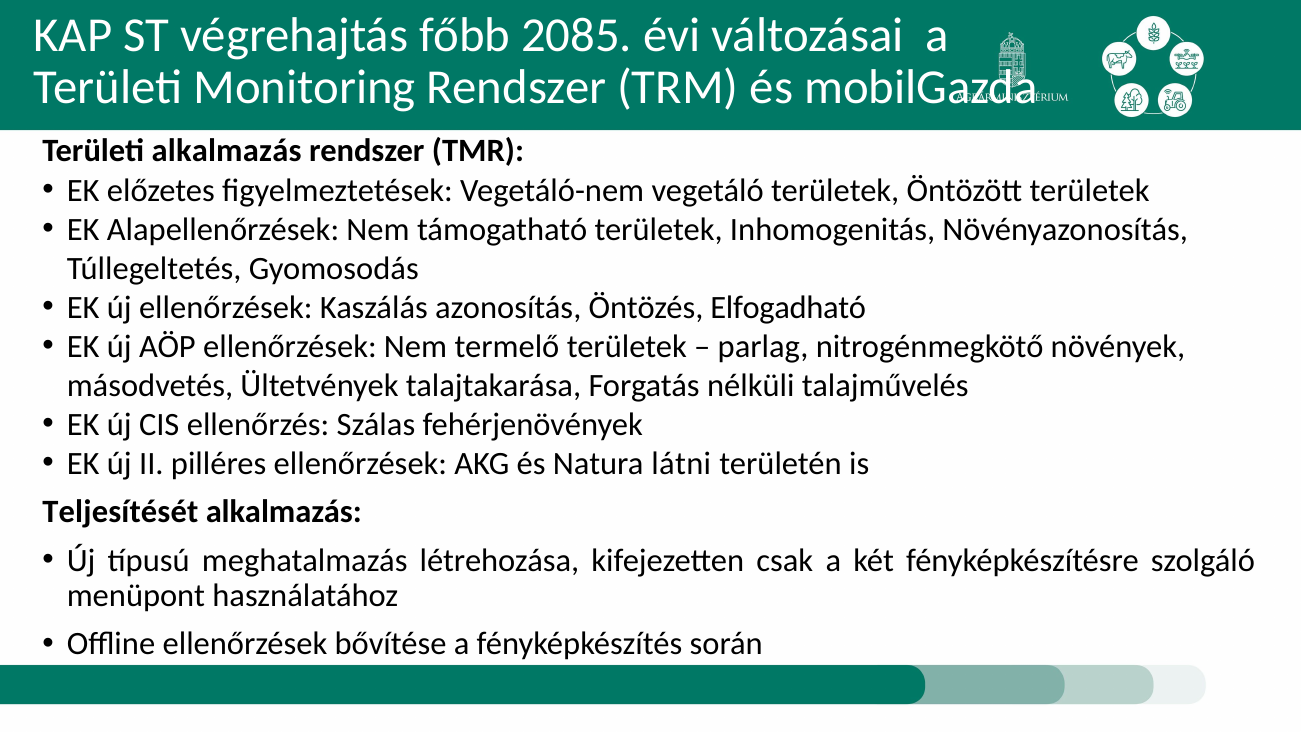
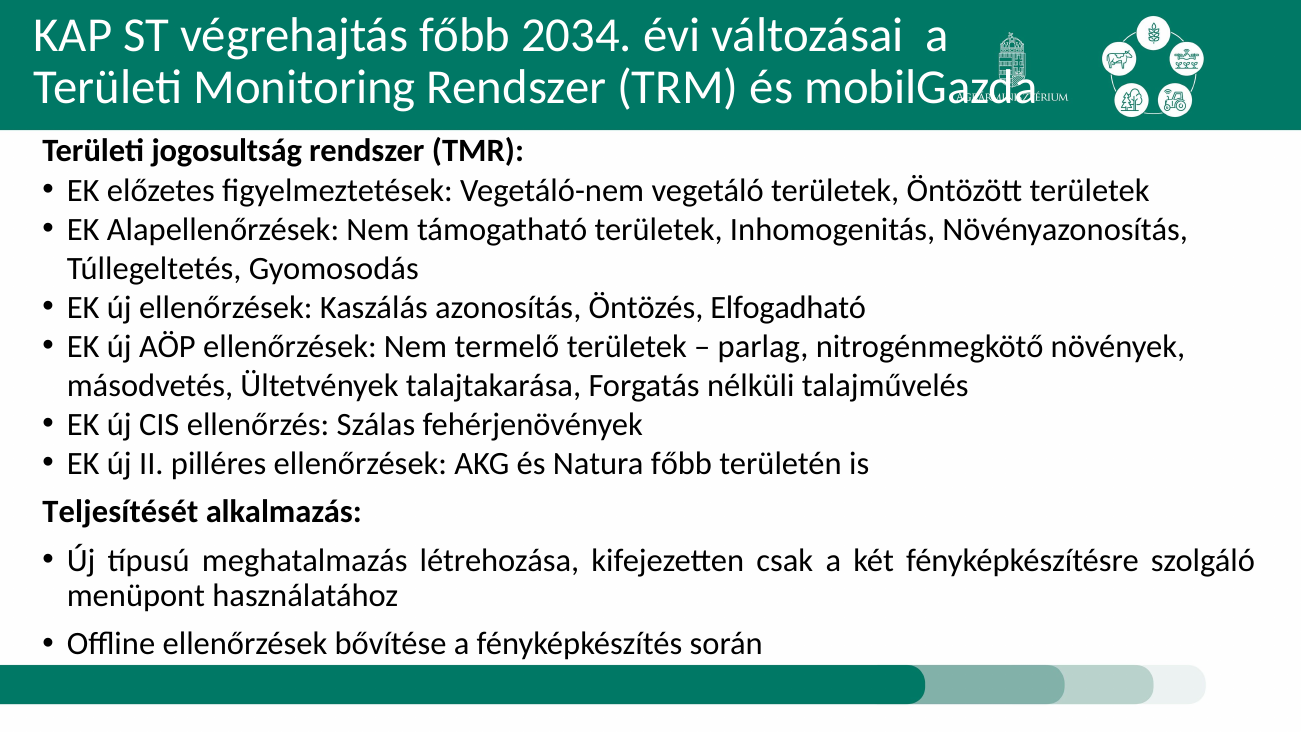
2085: 2085 -> 2034 (577, 35)
Területi alkalmazás: alkalmazás -> jogosultság (227, 151)
Natura látni: látni -> főbb (681, 463)
